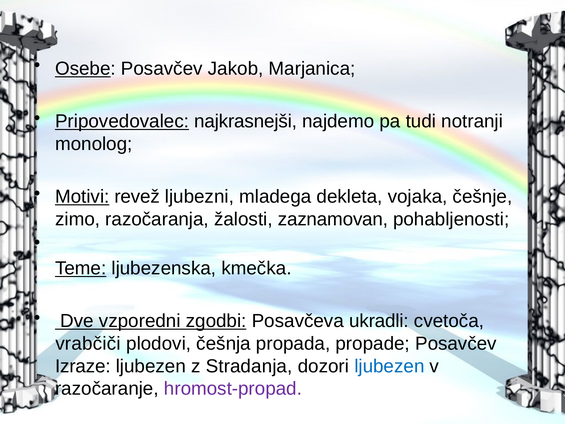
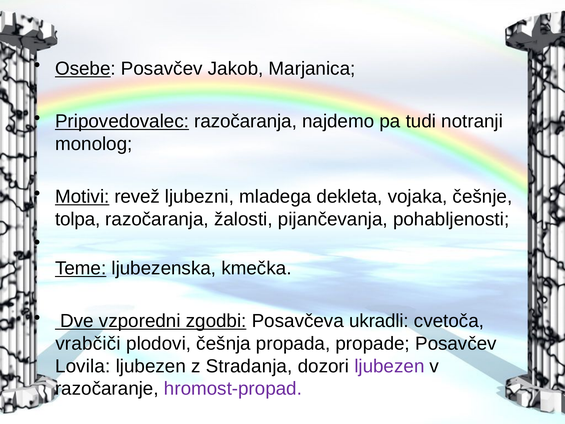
Pripovedovalec najkrasnejši: najkrasnejši -> razočaranja (246, 121)
zimo: zimo -> tolpa (78, 219)
zaznamovan: zaznamovan -> pijančevanja (333, 219)
Izraze: Izraze -> Lovila (83, 366)
ljubezen colour: blue -> purple (389, 366)
